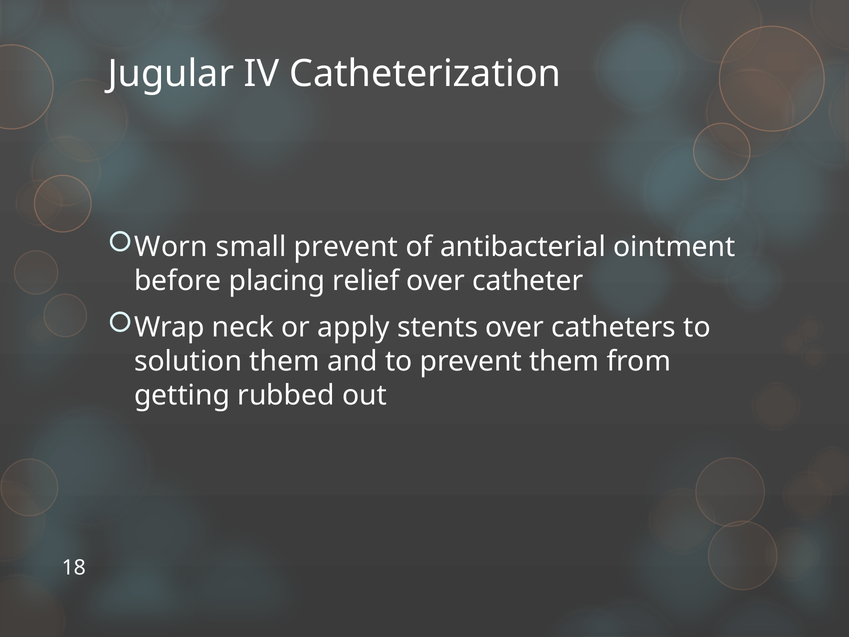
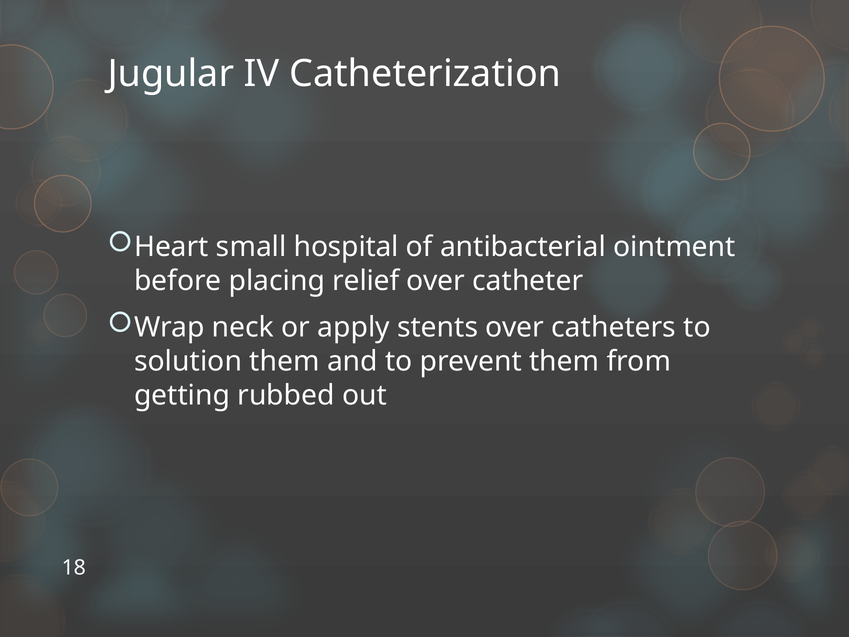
Worn: Worn -> Heart (171, 247)
small prevent: prevent -> hospital (346, 247)
